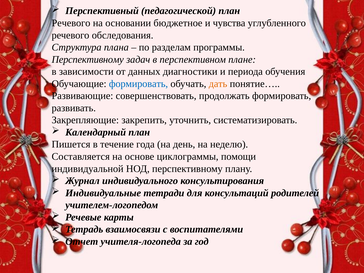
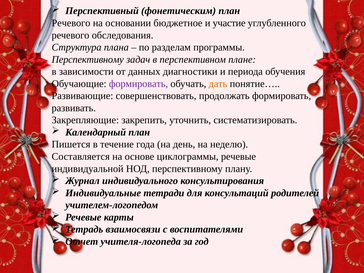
педагогической: педагогической -> фонетическим (179, 11)
чувства: чувства -> участие (229, 23)
формировать colour: blue -> purple (138, 84)
циклограммы помощи: помощи -> речевые (238, 157)
